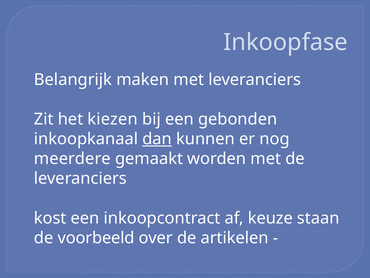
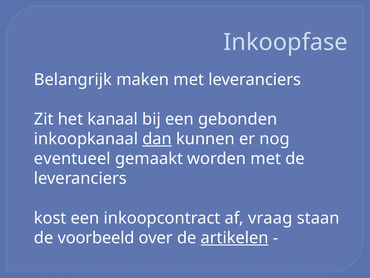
kiezen: kiezen -> kanaal (113, 119)
meerdere: meerdere -> eventueel (72, 158)
keuze: keuze -> vraag (270, 218)
artikelen underline: none -> present (235, 237)
